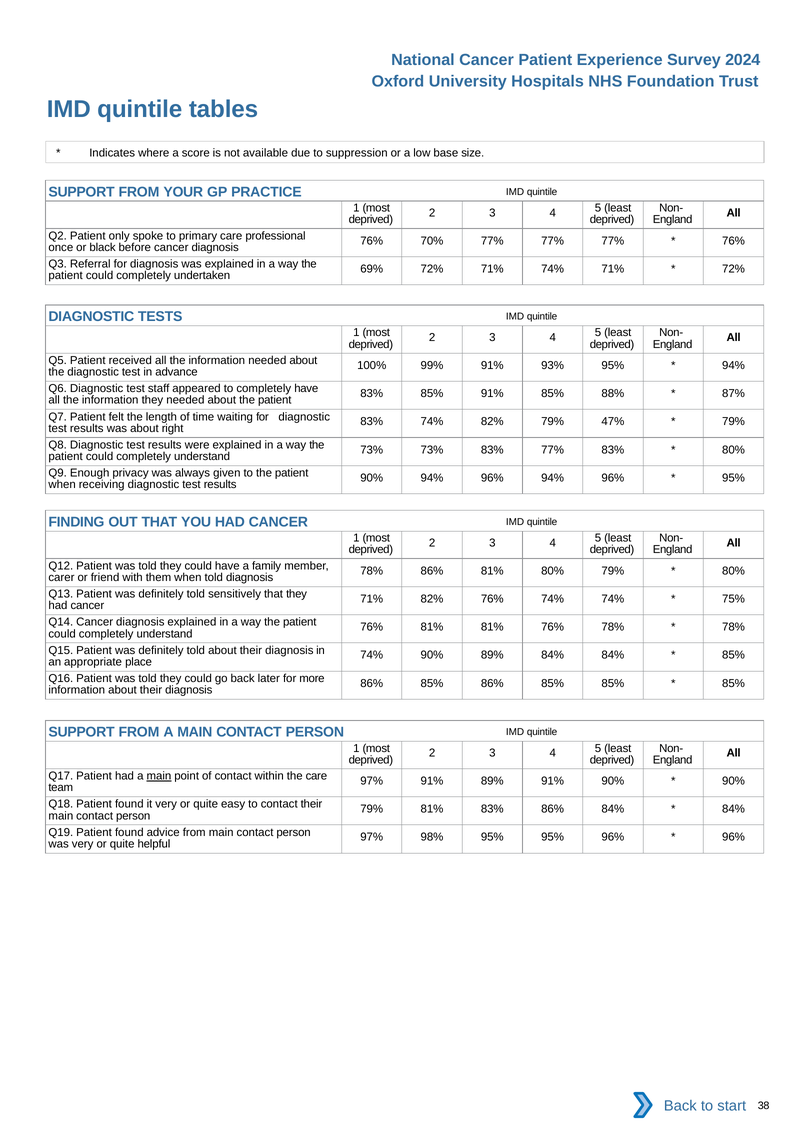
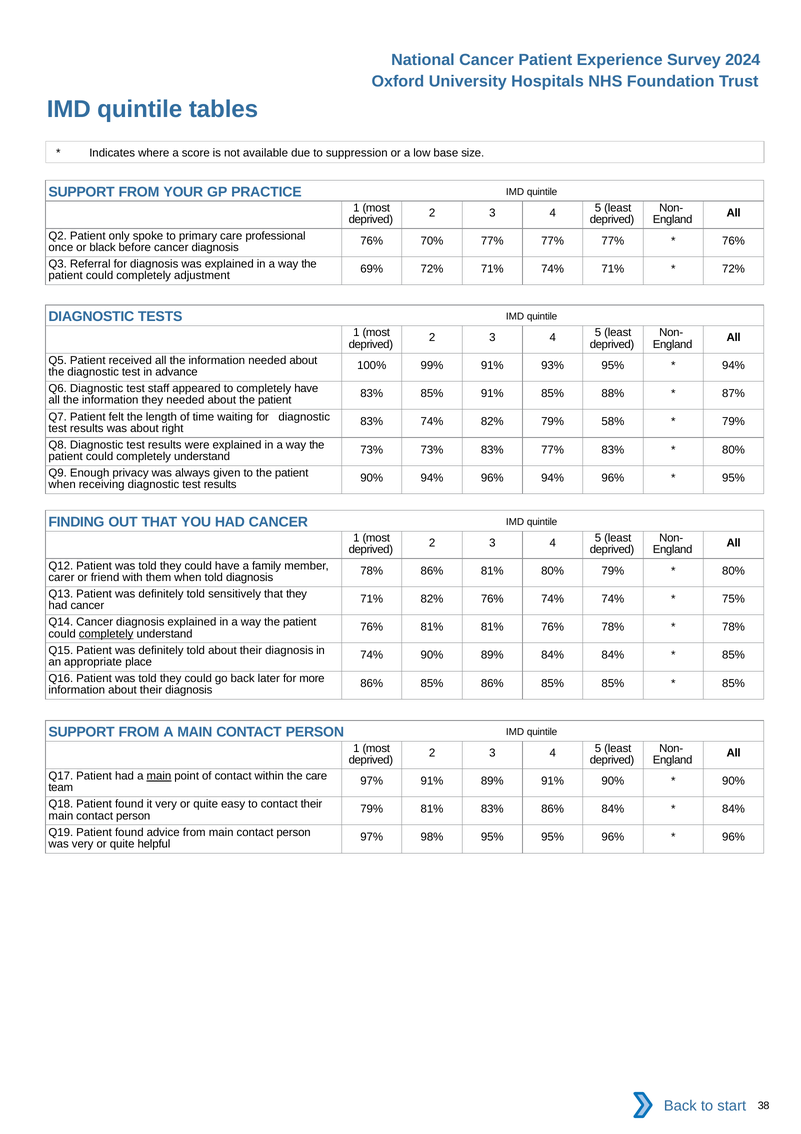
undertaken: undertaken -> adjustment (202, 275)
47%: 47% -> 58% (613, 421)
completely underline: none -> present (106, 634)
